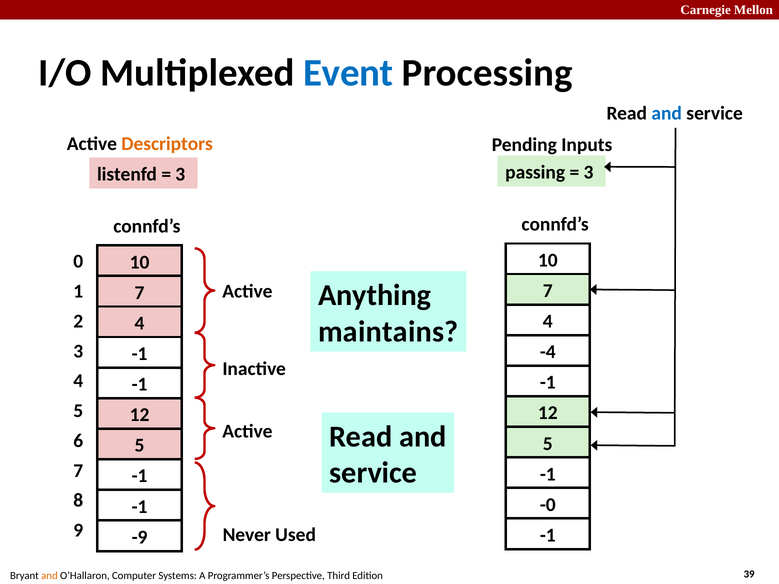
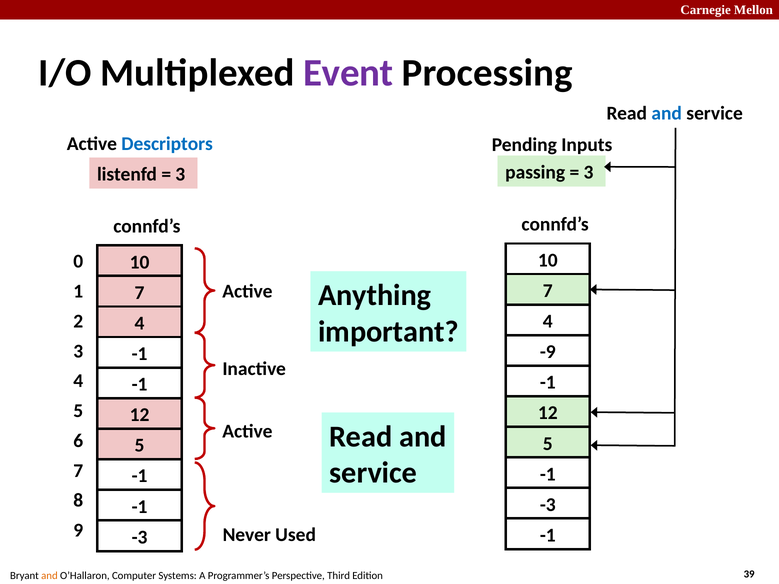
Event colour: blue -> purple (348, 73)
Descriptors colour: orange -> blue (167, 144)
maintains: maintains -> important (388, 332)
-4: -4 -> -9 (548, 352)
-0: -0 -> -3 (548, 505)
-9: -9 -> -3 (140, 537)
